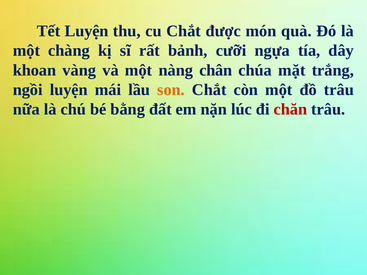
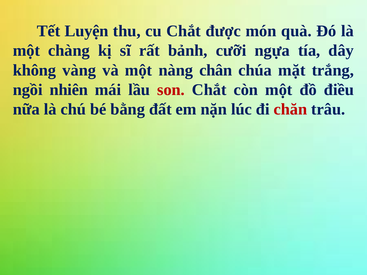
khoan: khoan -> không (34, 70)
ngồi luyện: luyện -> nhiên (69, 90)
son colour: orange -> red (171, 90)
đồ trâu: trâu -> điều (339, 90)
